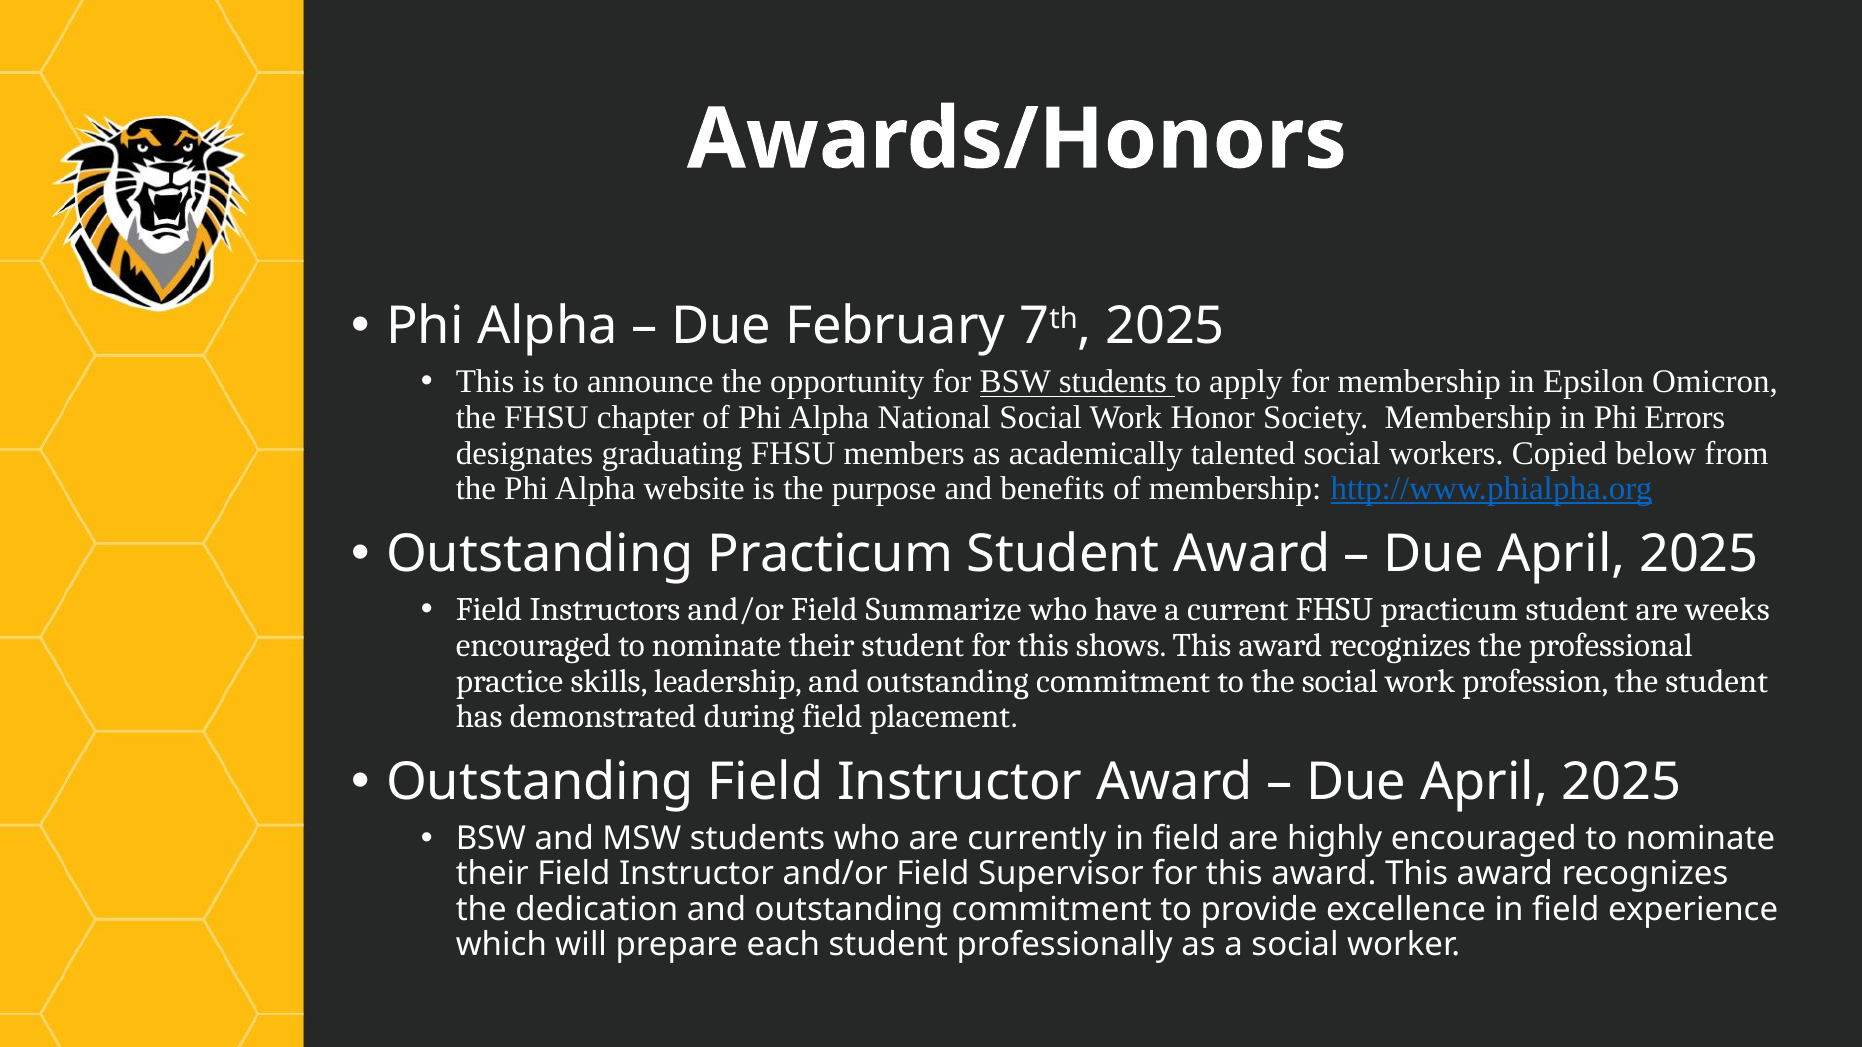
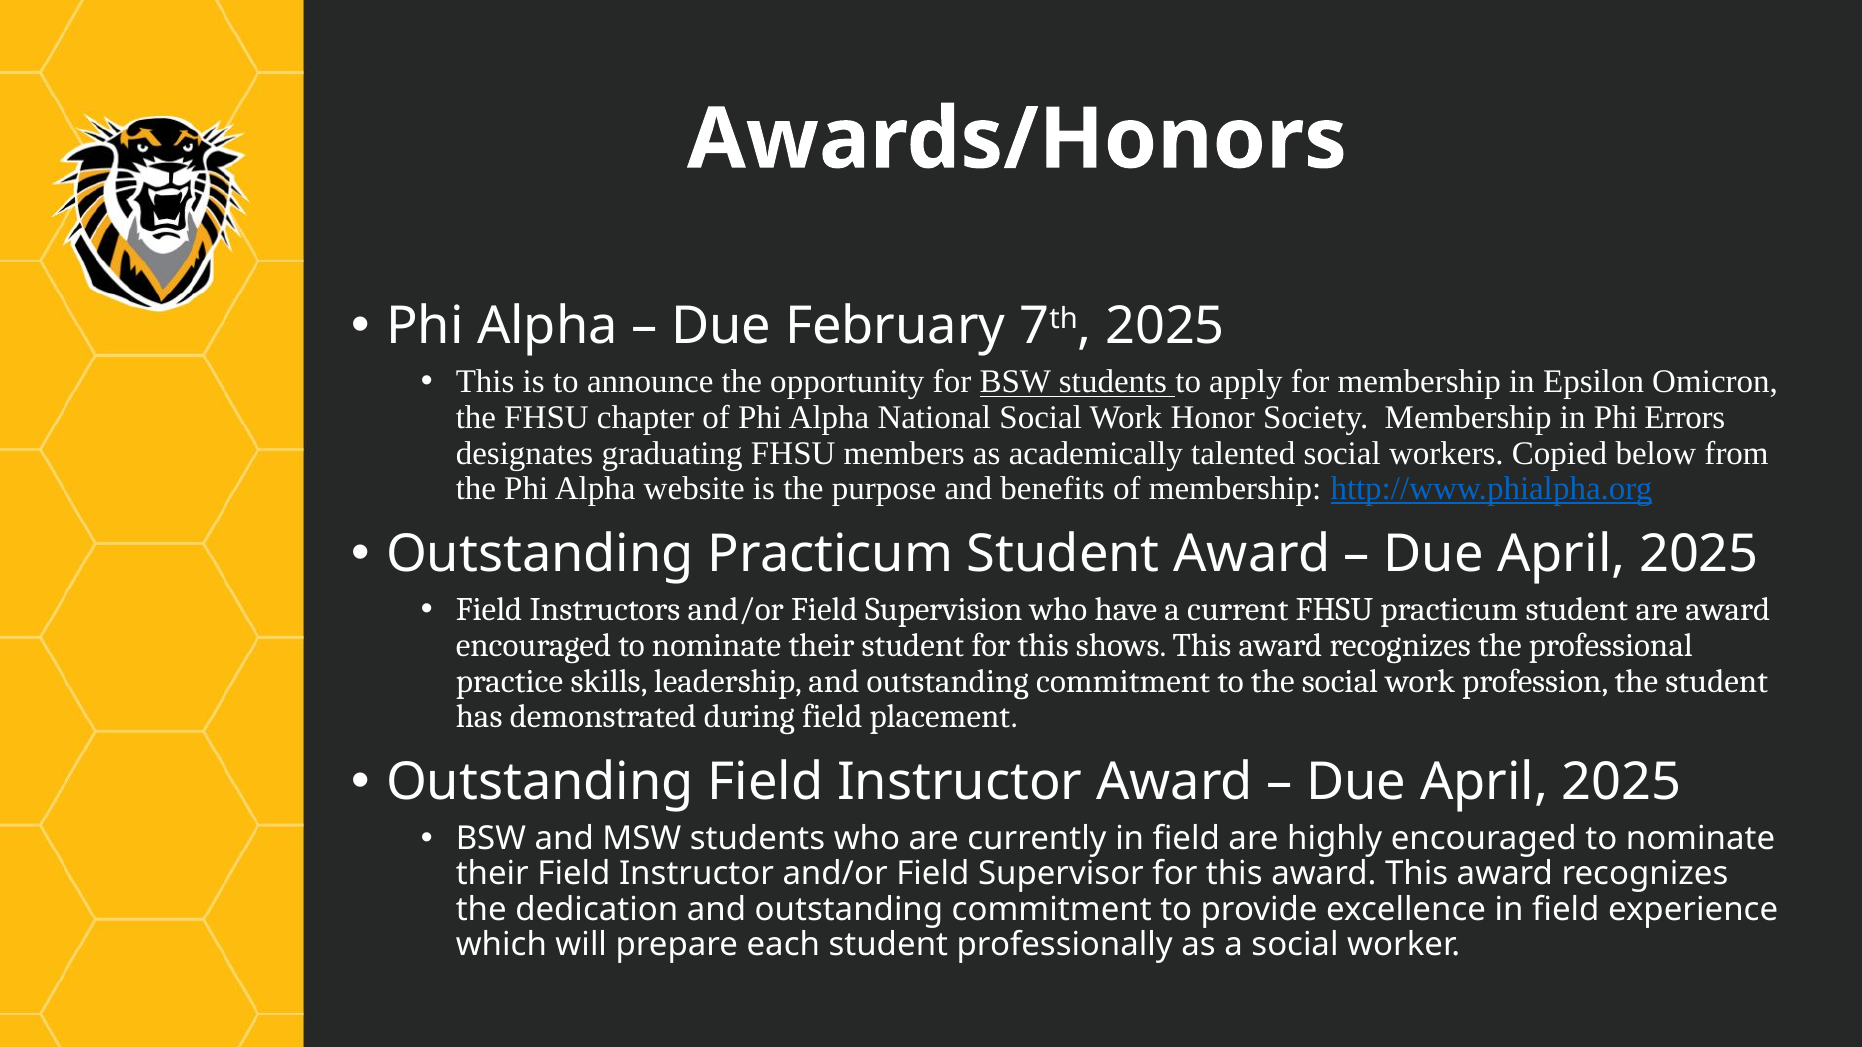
Summarize: Summarize -> Supervision (944, 610)
are weeks: weeks -> award (1728, 610)
